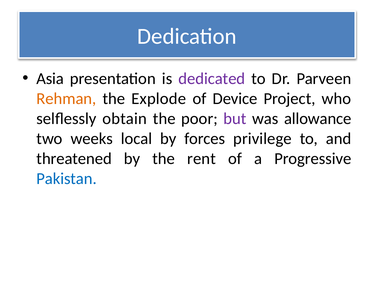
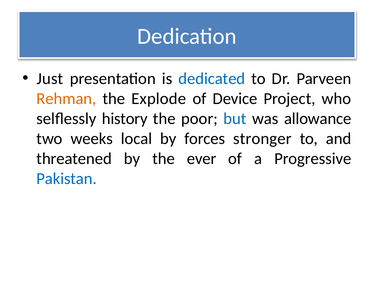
Asia: Asia -> Just (50, 78)
dedicated colour: purple -> blue (212, 78)
obtain: obtain -> history (125, 118)
but colour: purple -> blue (235, 118)
privilege: privilege -> stronger (262, 138)
rent: rent -> ever (202, 158)
